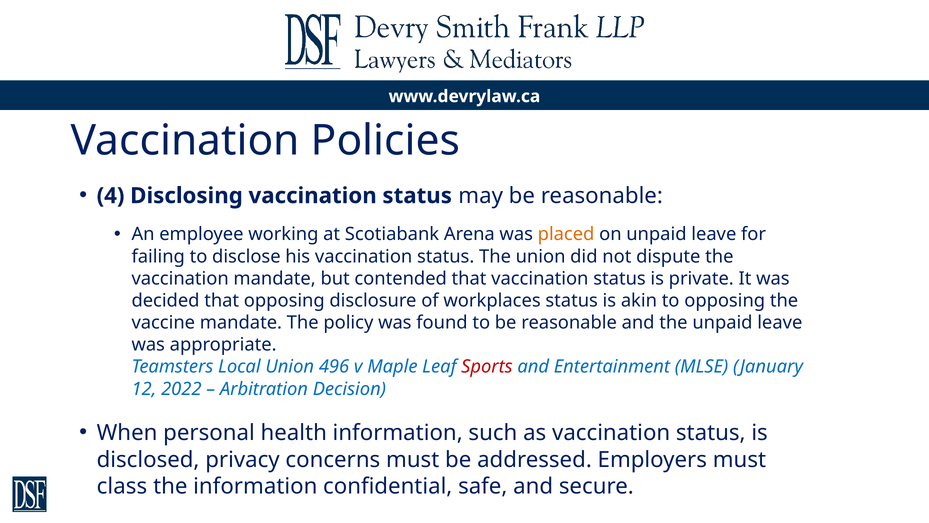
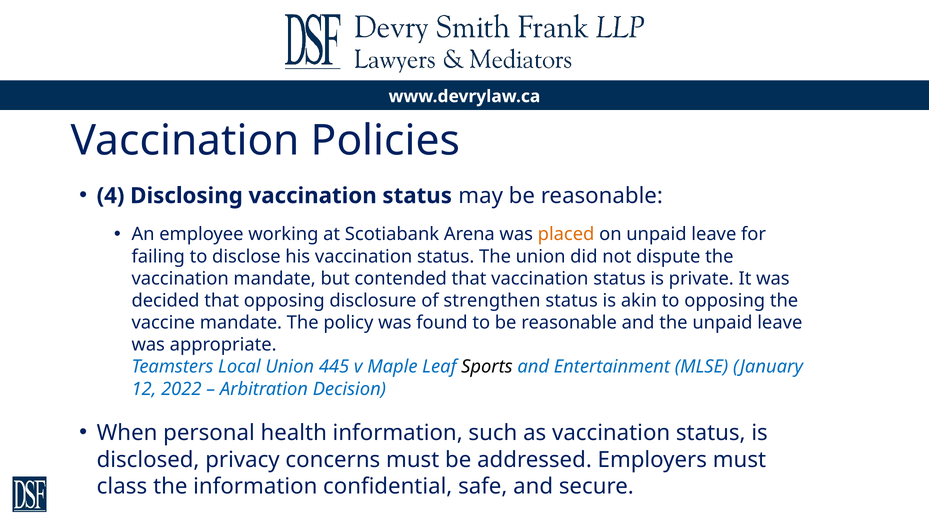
workplaces: workplaces -> strengthen (492, 300)
496: 496 -> 445 (334, 367)
Sports colour: red -> black (487, 367)
